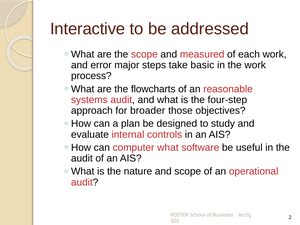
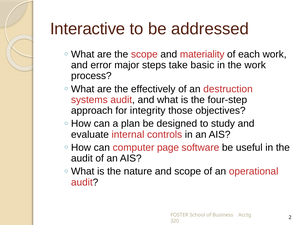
measured: measured -> materiality (202, 54)
flowcharts: flowcharts -> effectively (153, 89)
reasonable: reasonable -> destruction (228, 89)
broader: broader -> integrity (148, 111)
computer what: what -> page (168, 148)
